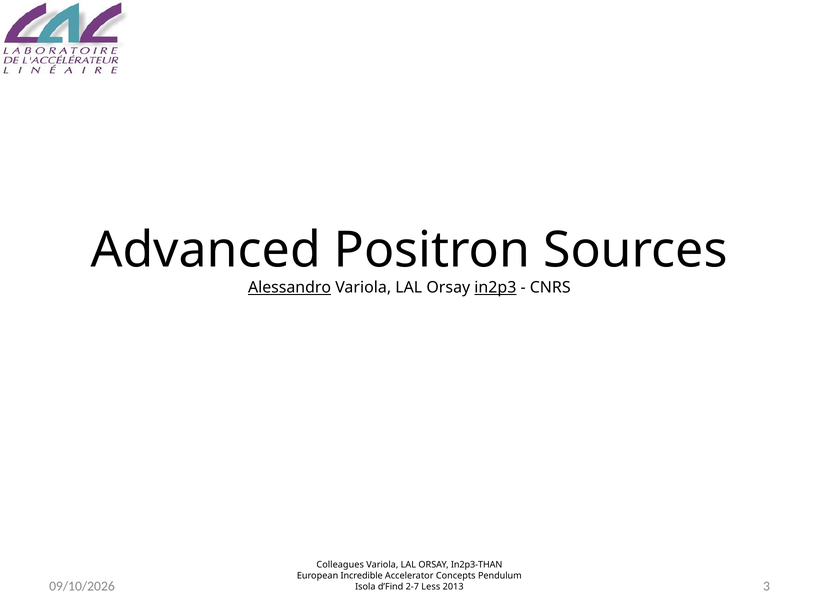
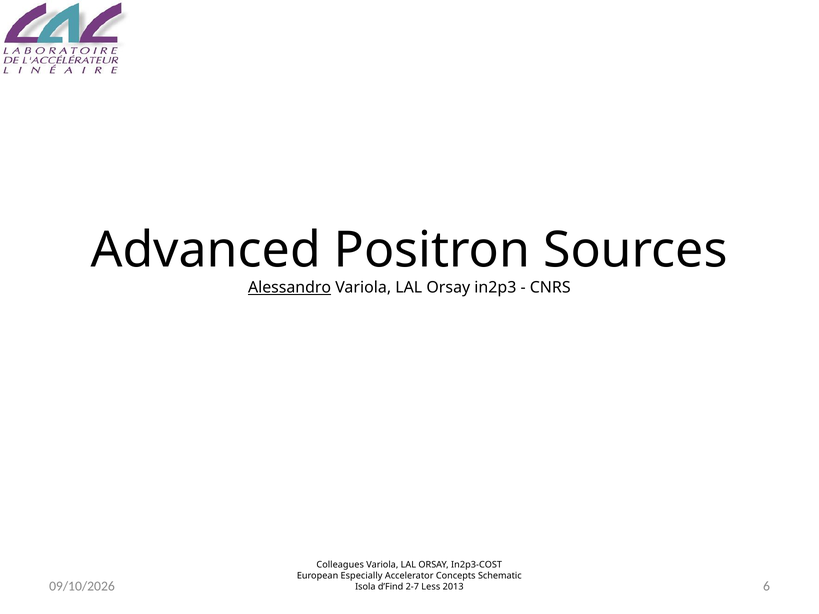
in2p3 underline: present -> none (495, 288)
In2p3-THAN: In2p3-THAN -> In2p3-COST (477, 565)
Incredible: Incredible -> Especially (362, 576)
Pendulum: Pendulum -> Schematic (500, 576)
3: 3 -> 6 (766, 586)
